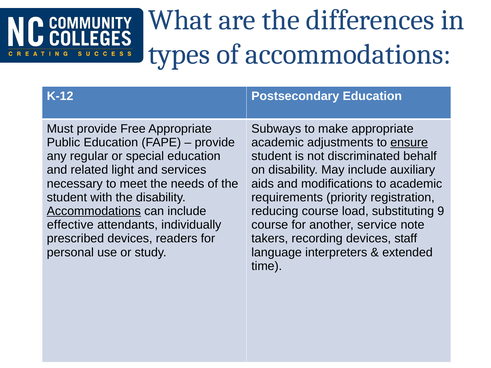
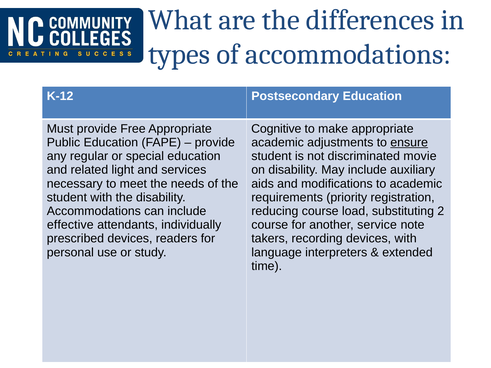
Subways: Subways -> Cognitive (276, 129)
behalf: behalf -> movie (420, 156)
Accommodations underline: present -> none (94, 211)
9: 9 -> 2 (441, 211)
devices staff: staff -> with (406, 239)
